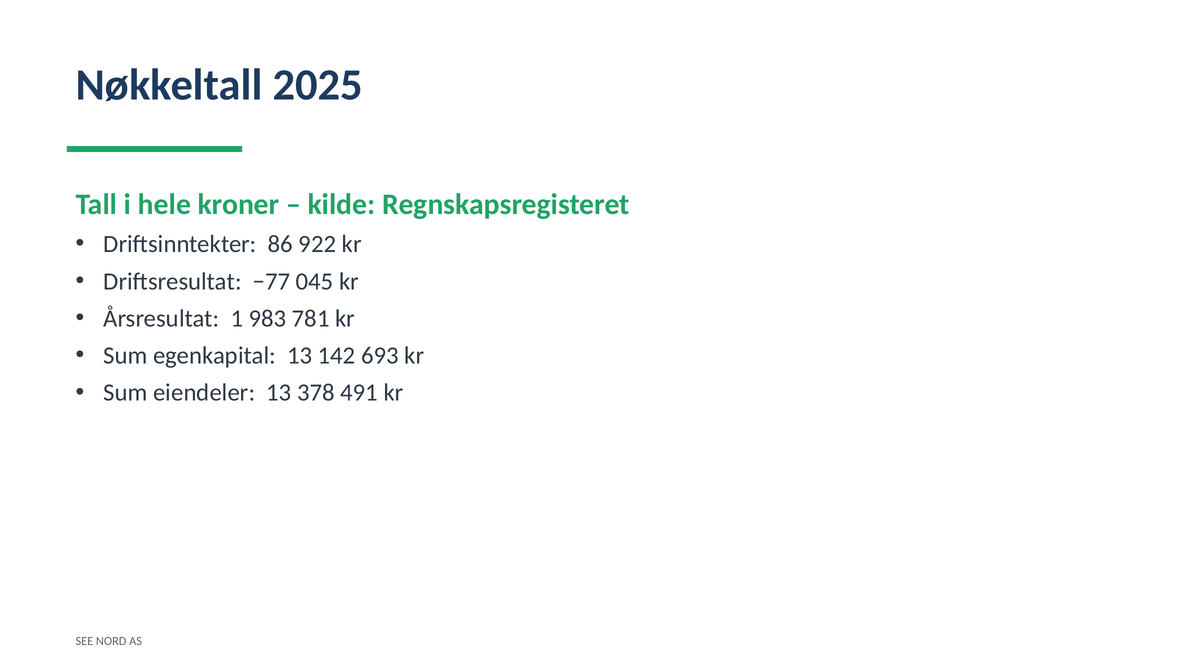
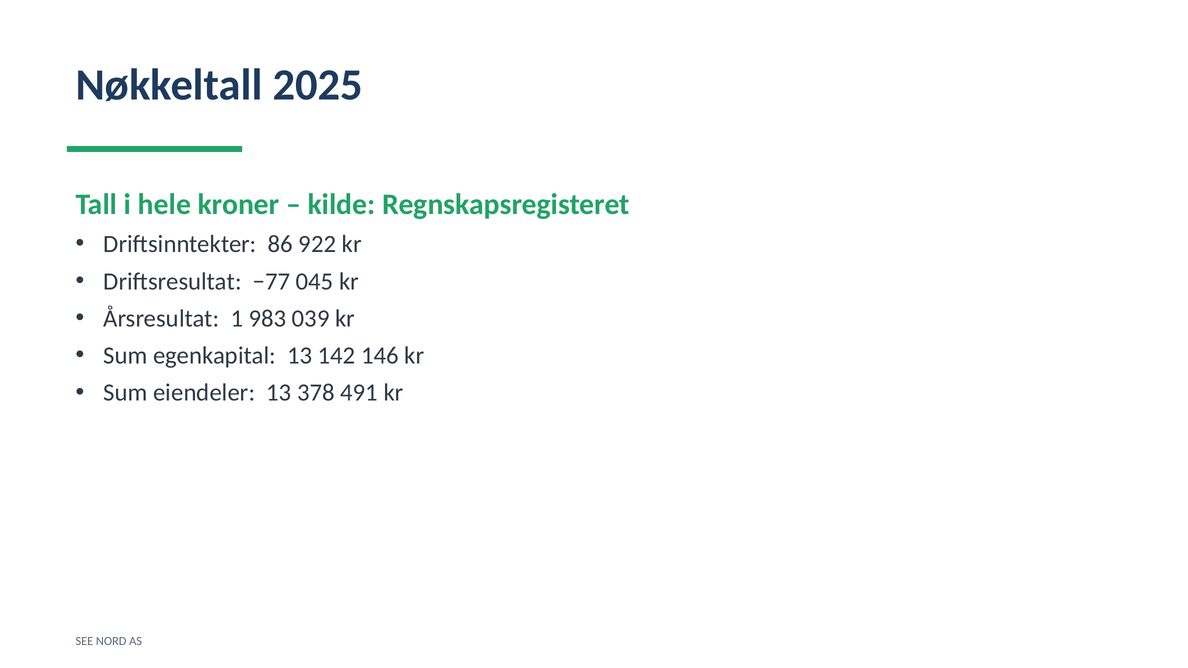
781: 781 -> 039 (311, 319)
693: 693 -> 146 (380, 356)
